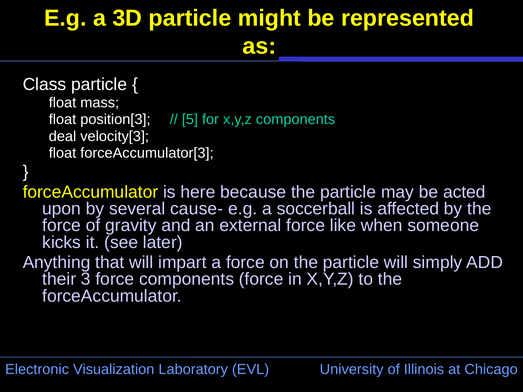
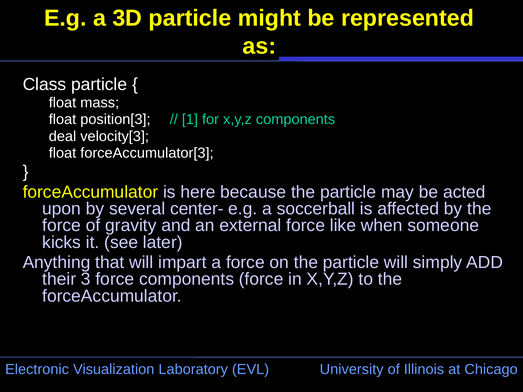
5: 5 -> 1 (190, 120)
cause-: cause- -> center- (197, 209)
